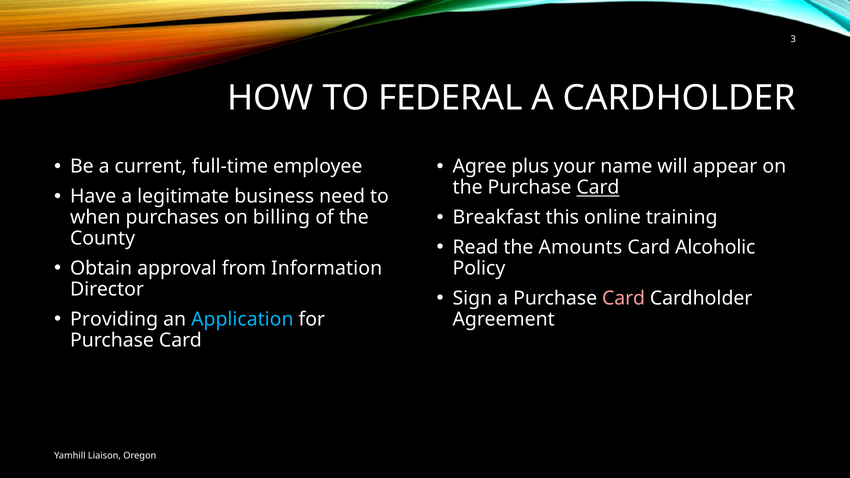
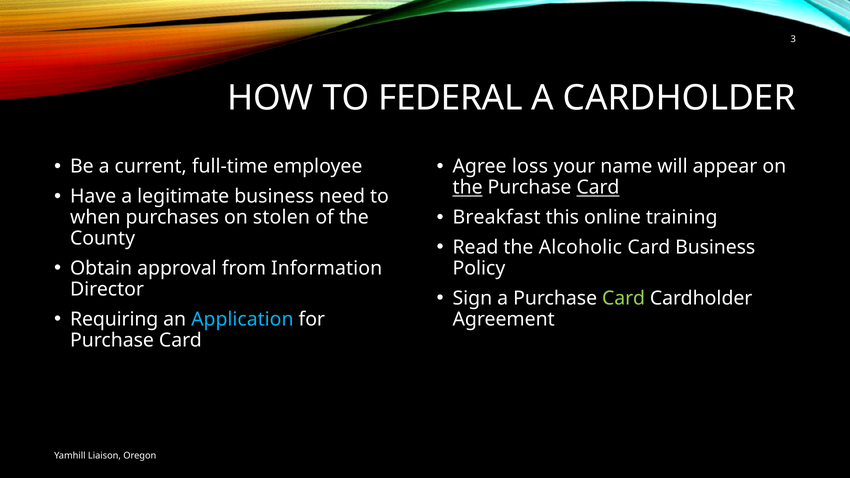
plus: plus -> loss (530, 167)
the underline: none -> present (468, 188)
billing: billing -> stolen (281, 217)
Amounts: Amounts -> Alcoholic (580, 247)
Card Alcoholic: Alcoholic -> Business (715, 247)
Card colour: pink -> light green (624, 298)
Providing: Providing -> Requiring (114, 319)
